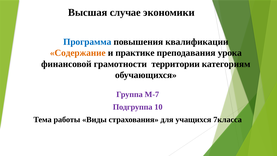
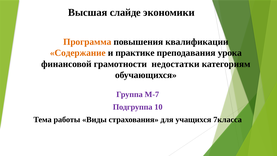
случае: случае -> слайде (125, 12)
Программа colour: blue -> orange (87, 42)
территории: территории -> недостатки (175, 64)
